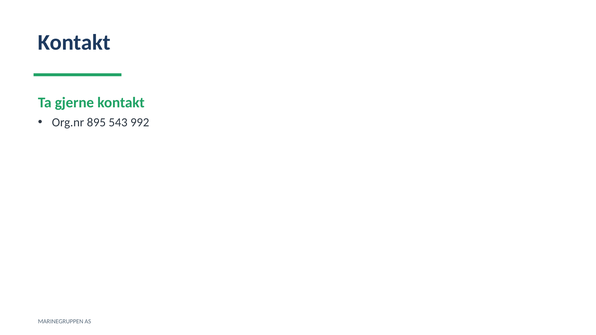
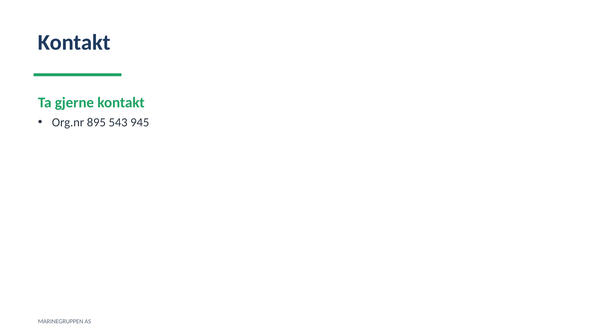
992: 992 -> 945 (140, 123)
